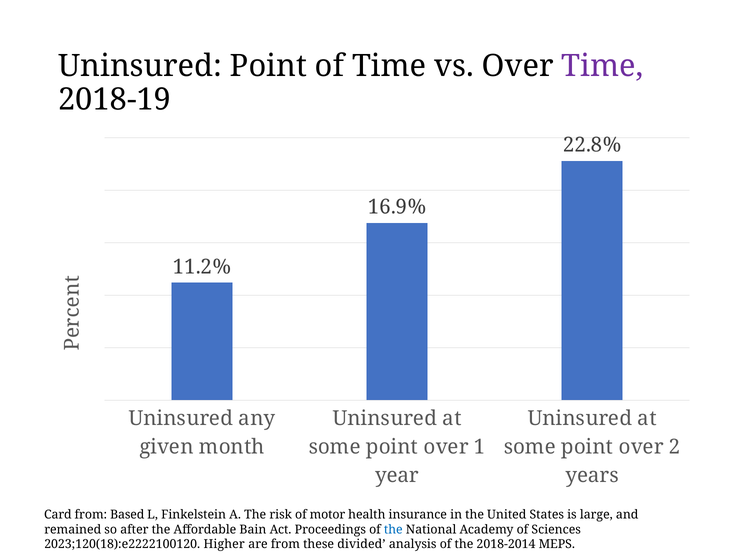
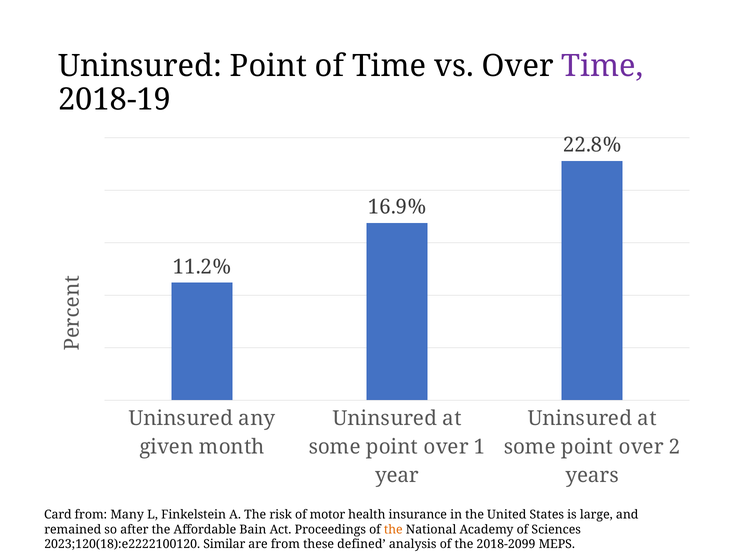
Based: Based -> Many (127, 515)
the colour: blue -> orange (393, 530)
Higher: Higher -> Similar (224, 544)
divided: divided -> defined (361, 544)
2018-2014: 2018-2014 -> 2018-2099 (506, 544)
